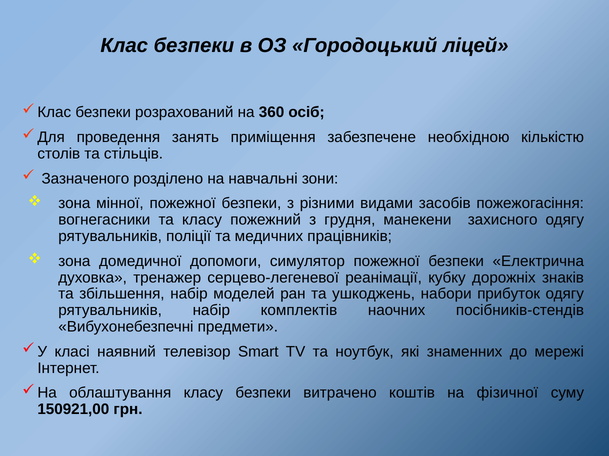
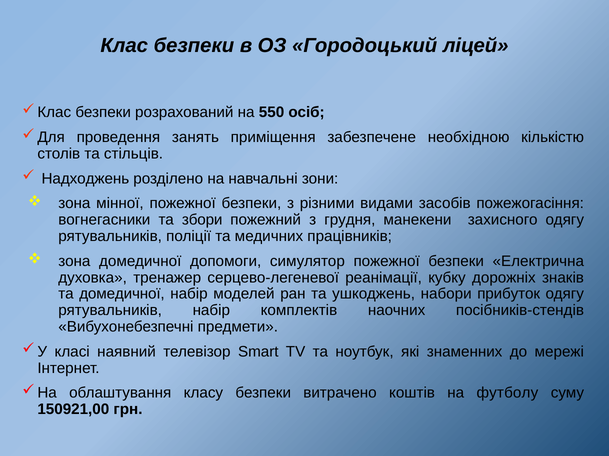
360: 360 -> 550 (272, 113)
Зазначеного: Зазначеного -> Надходжень (85, 179)
та класу: класу -> збори (202, 220)
та збільшення: збільшення -> домедичної (122, 294)
фізичної: фізичної -> футболу (507, 394)
